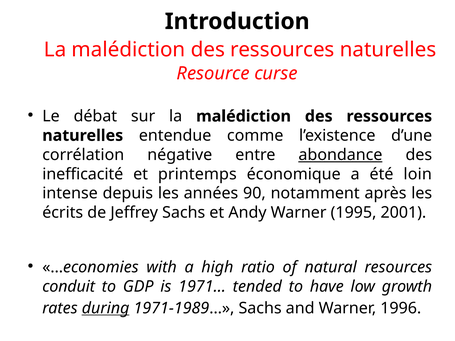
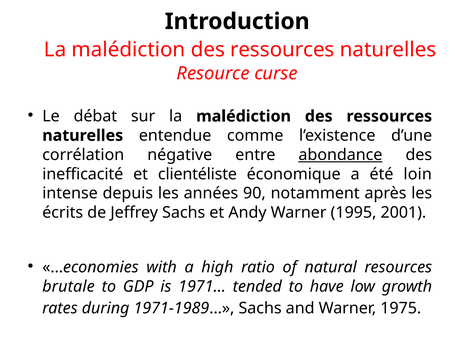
printemps: printemps -> clientéliste (197, 174)
conduit: conduit -> brutale (68, 287)
during underline: present -> none (106, 308)
1996: 1996 -> 1975 (401, 308)
